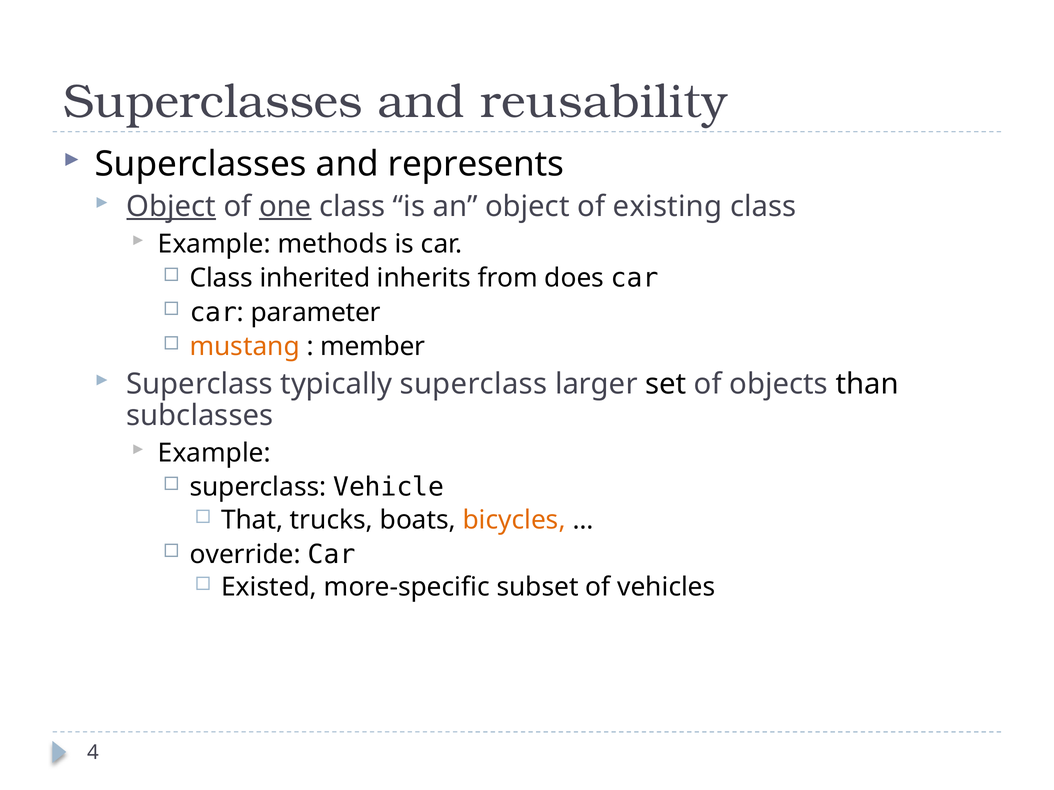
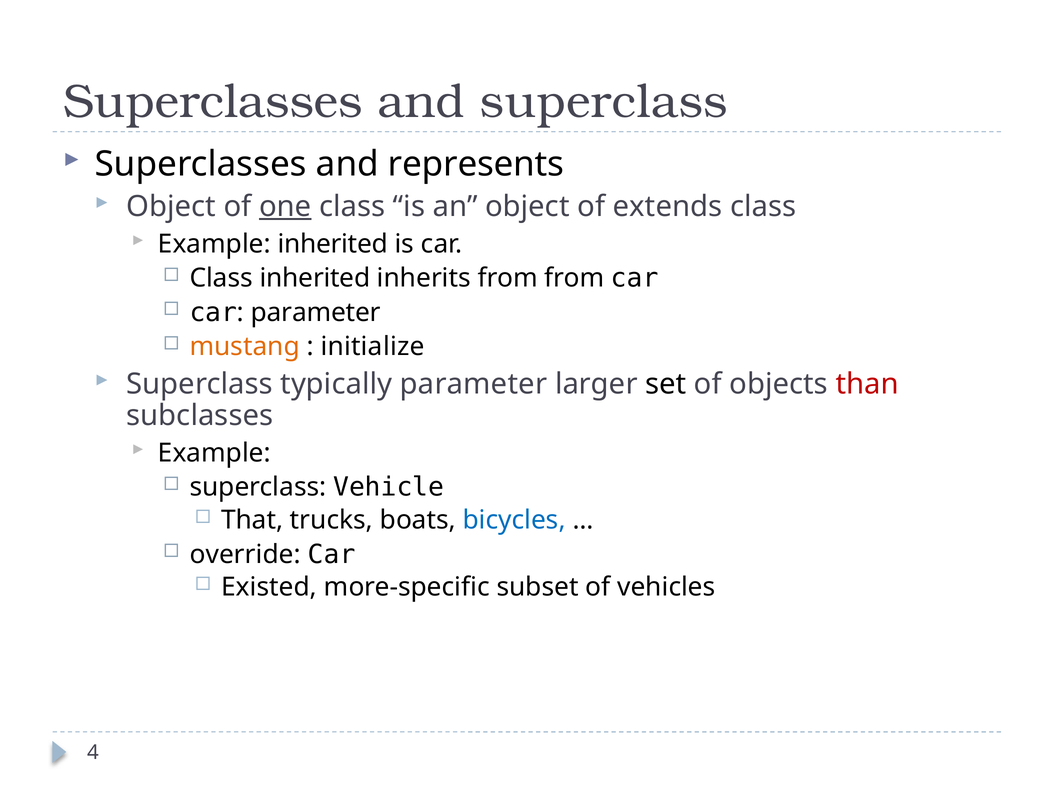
and reusability: reusability -> superclass (604, 102)
Object underline: present -> none (171, 207)
existing: existing -> extends (668, 207)
Example methods: methods -> inherited (333, 244)
from does: does -> from (574, 278)
member: member -> initialize (373, 347)
typically superclass: superclass -> parameter (473, 384)
than colour: black -> red (867, 384)
bicycles colour: orange -> blue (514, 520)
